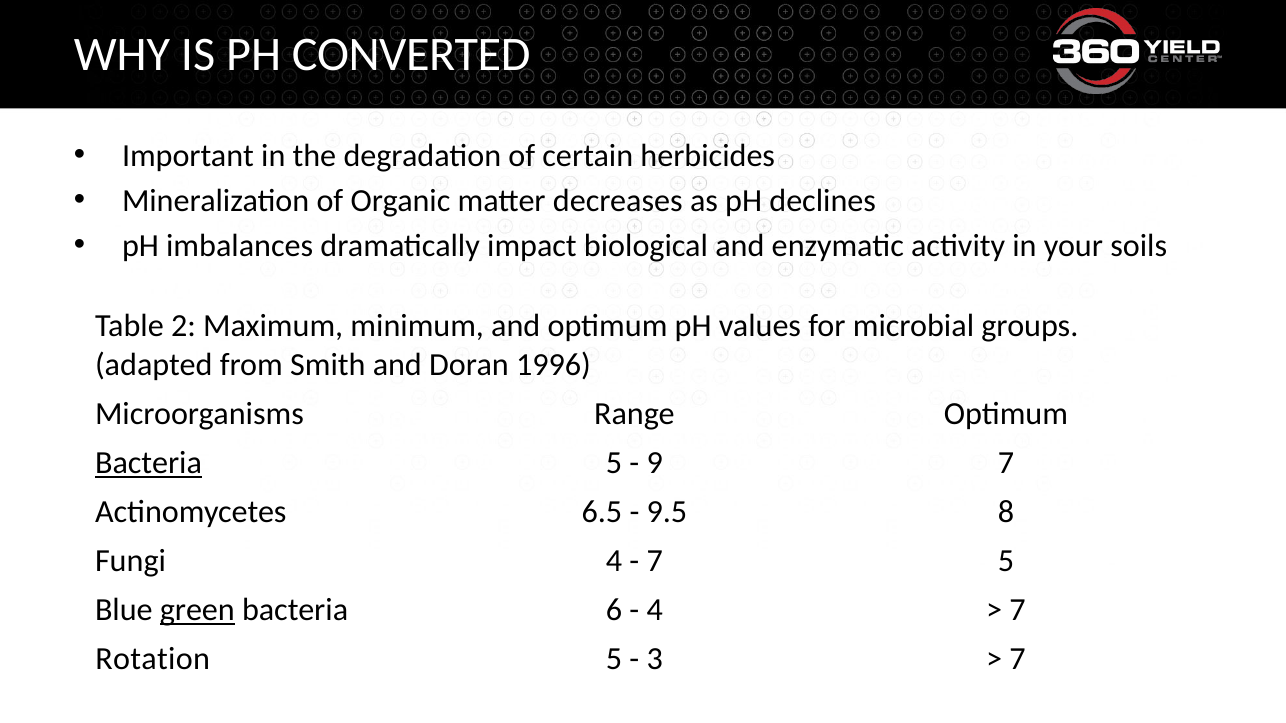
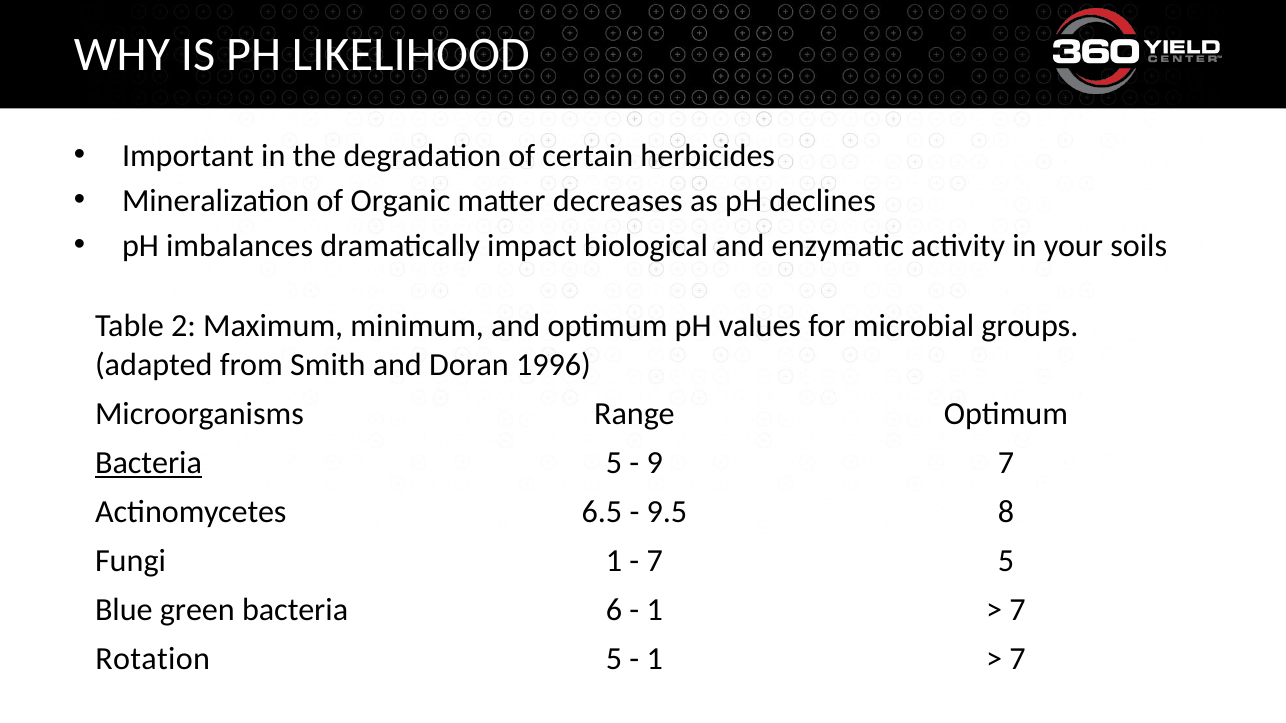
CONVERTED: CONVERTED -> LIKELIHOOD (411, 54)
Fungi 4: 4 -> 1 (614, 561)
green underline: present -> none (197, 610)
4: 4 -> 1 (655, 610)
3: 3 -> 1 (655, 659)
